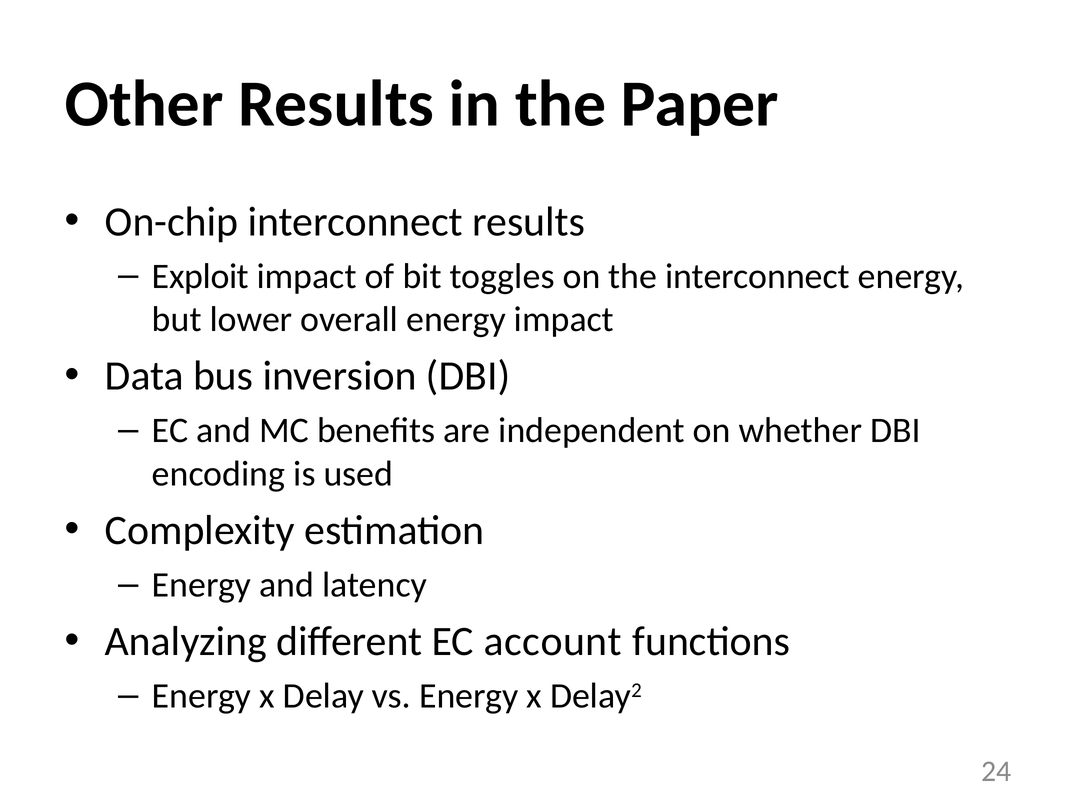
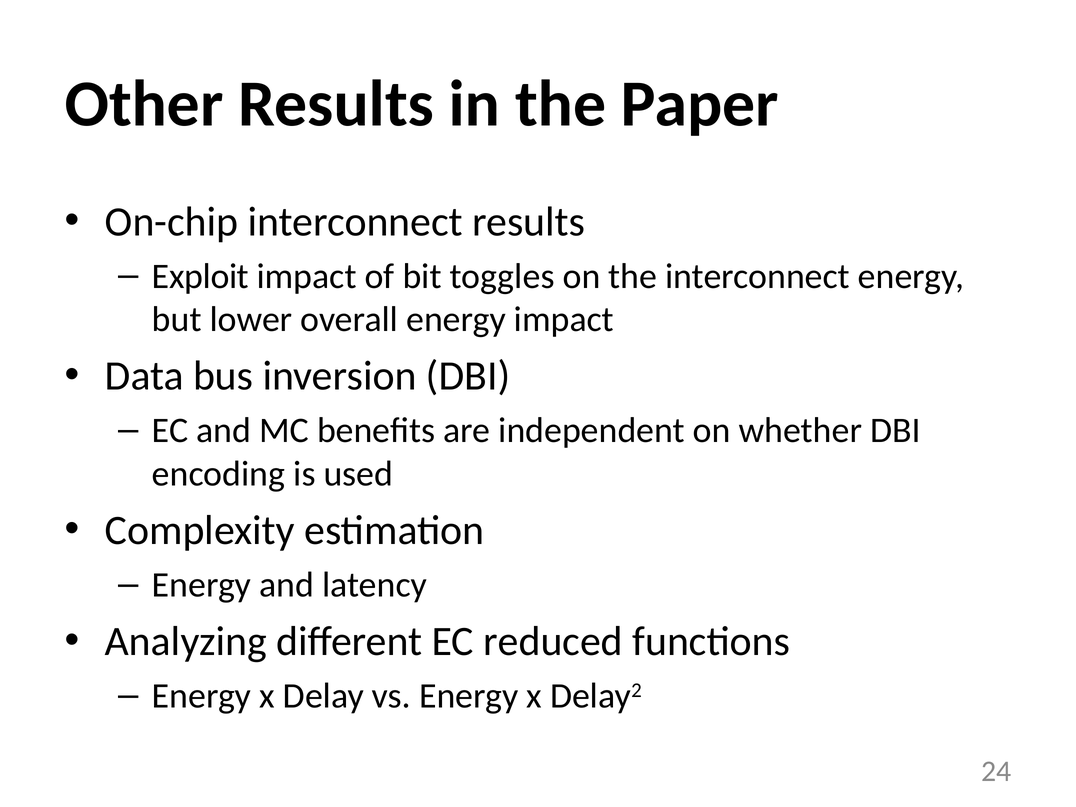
account: account -> reduced (553, 642)
